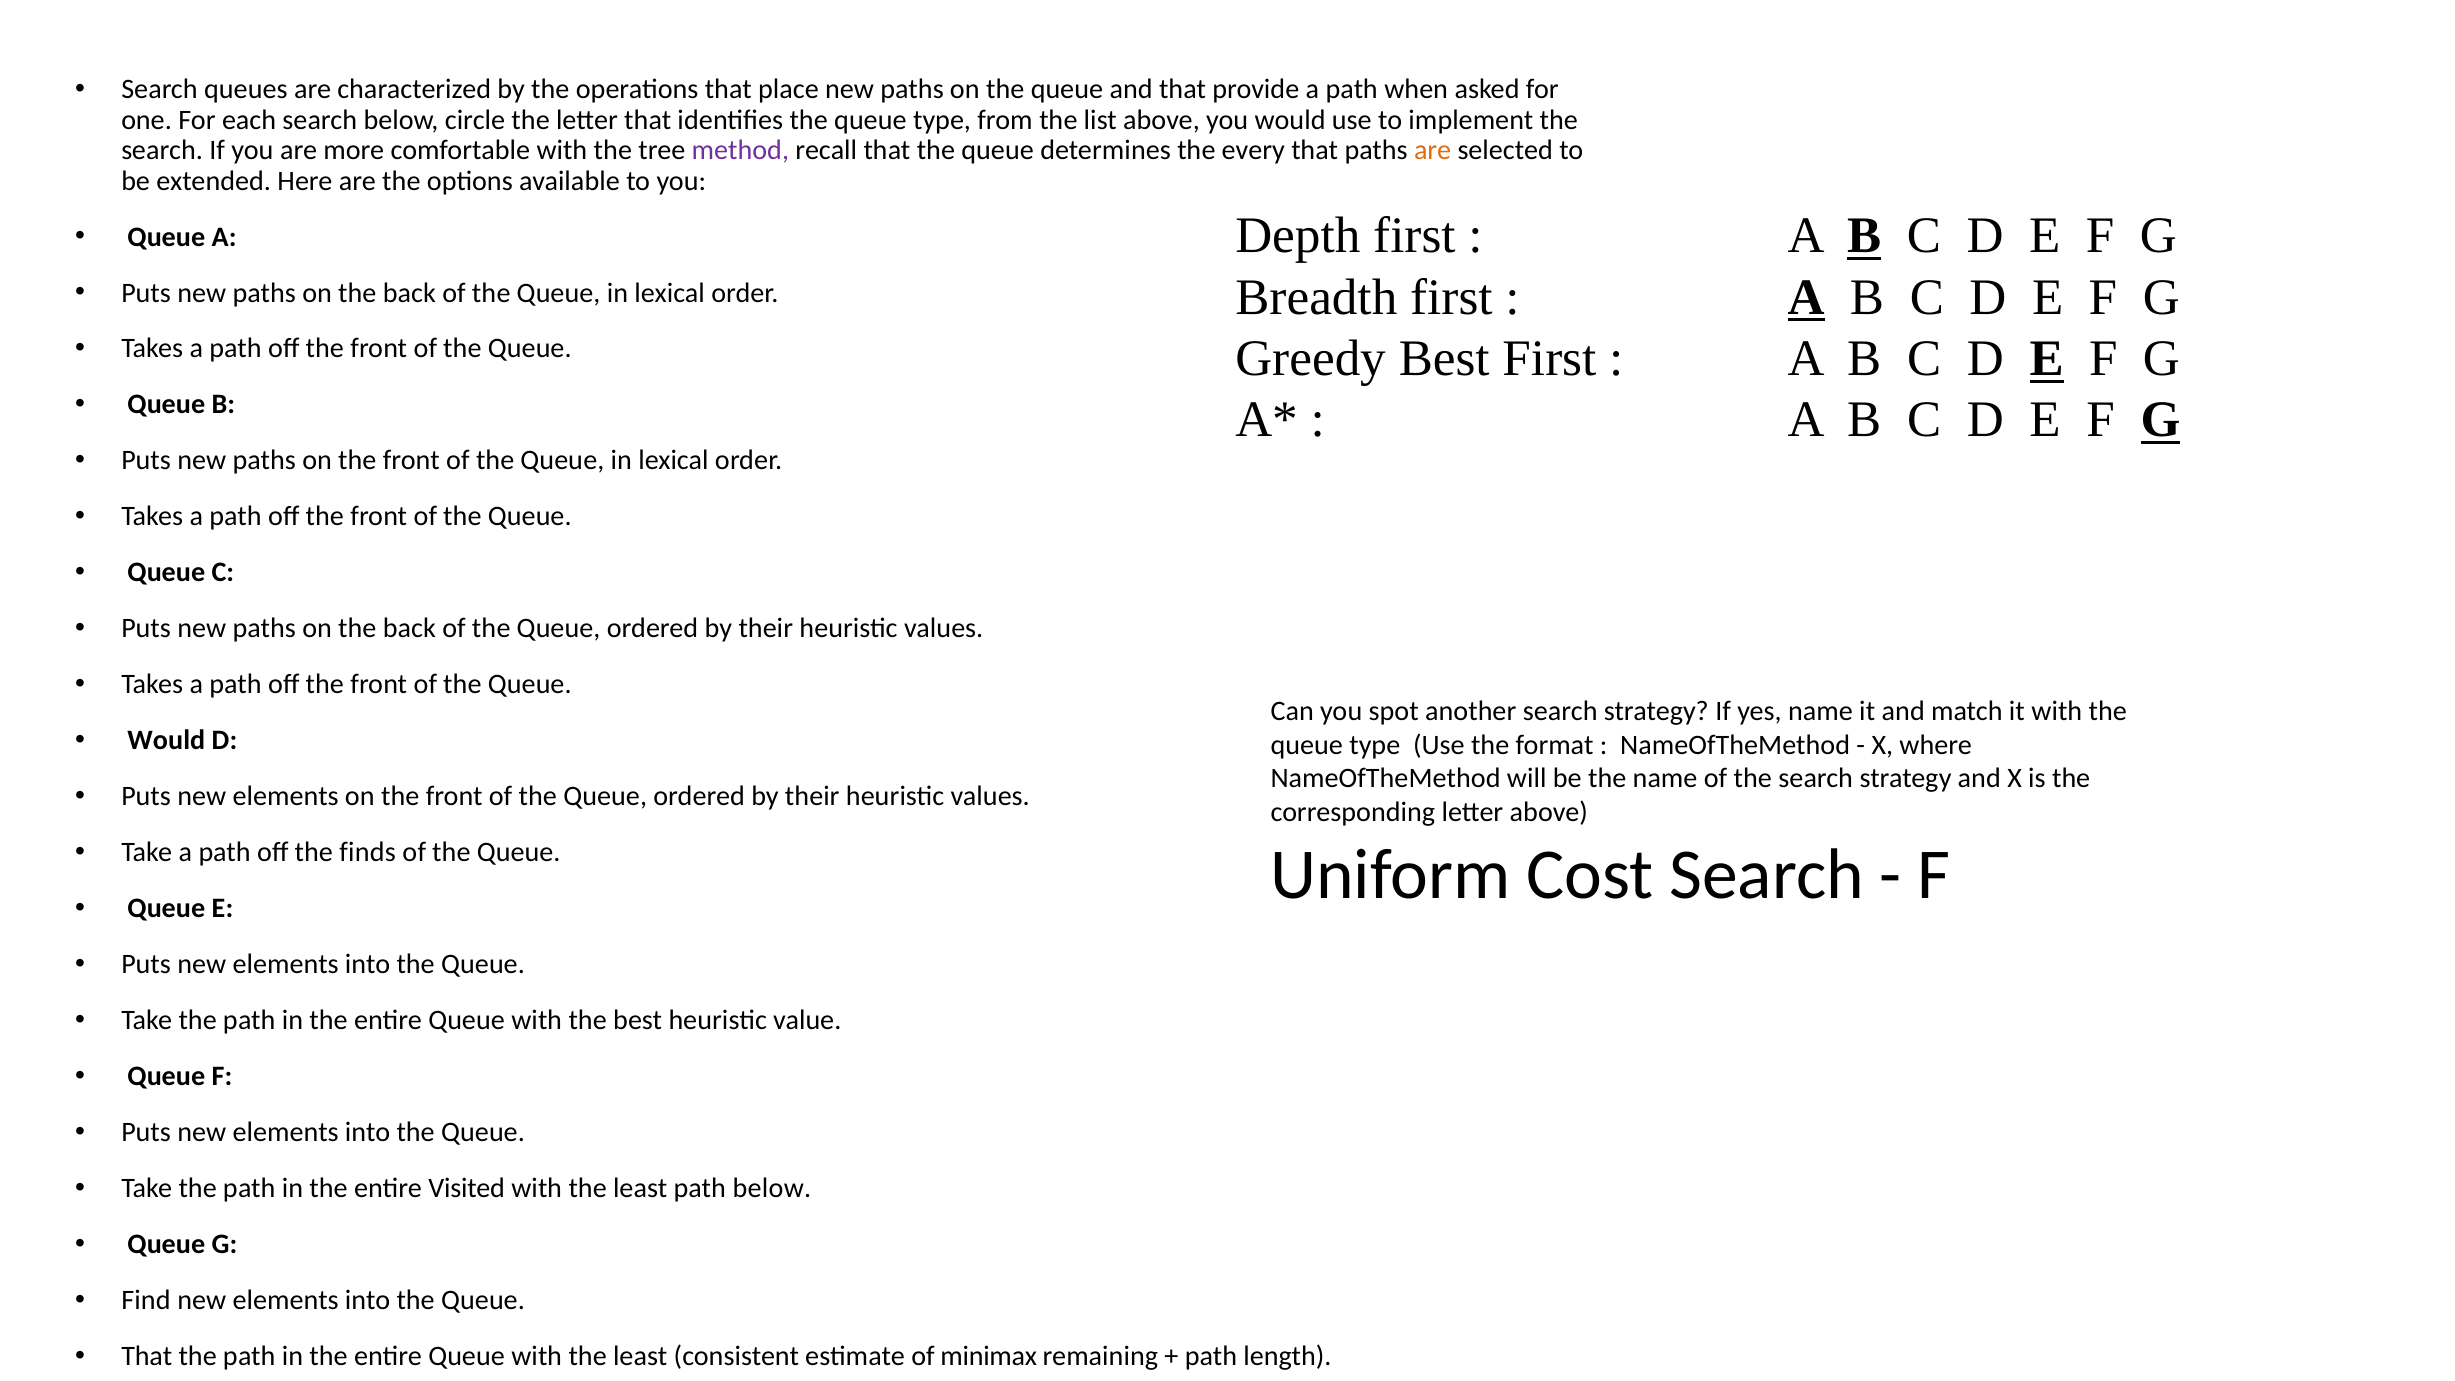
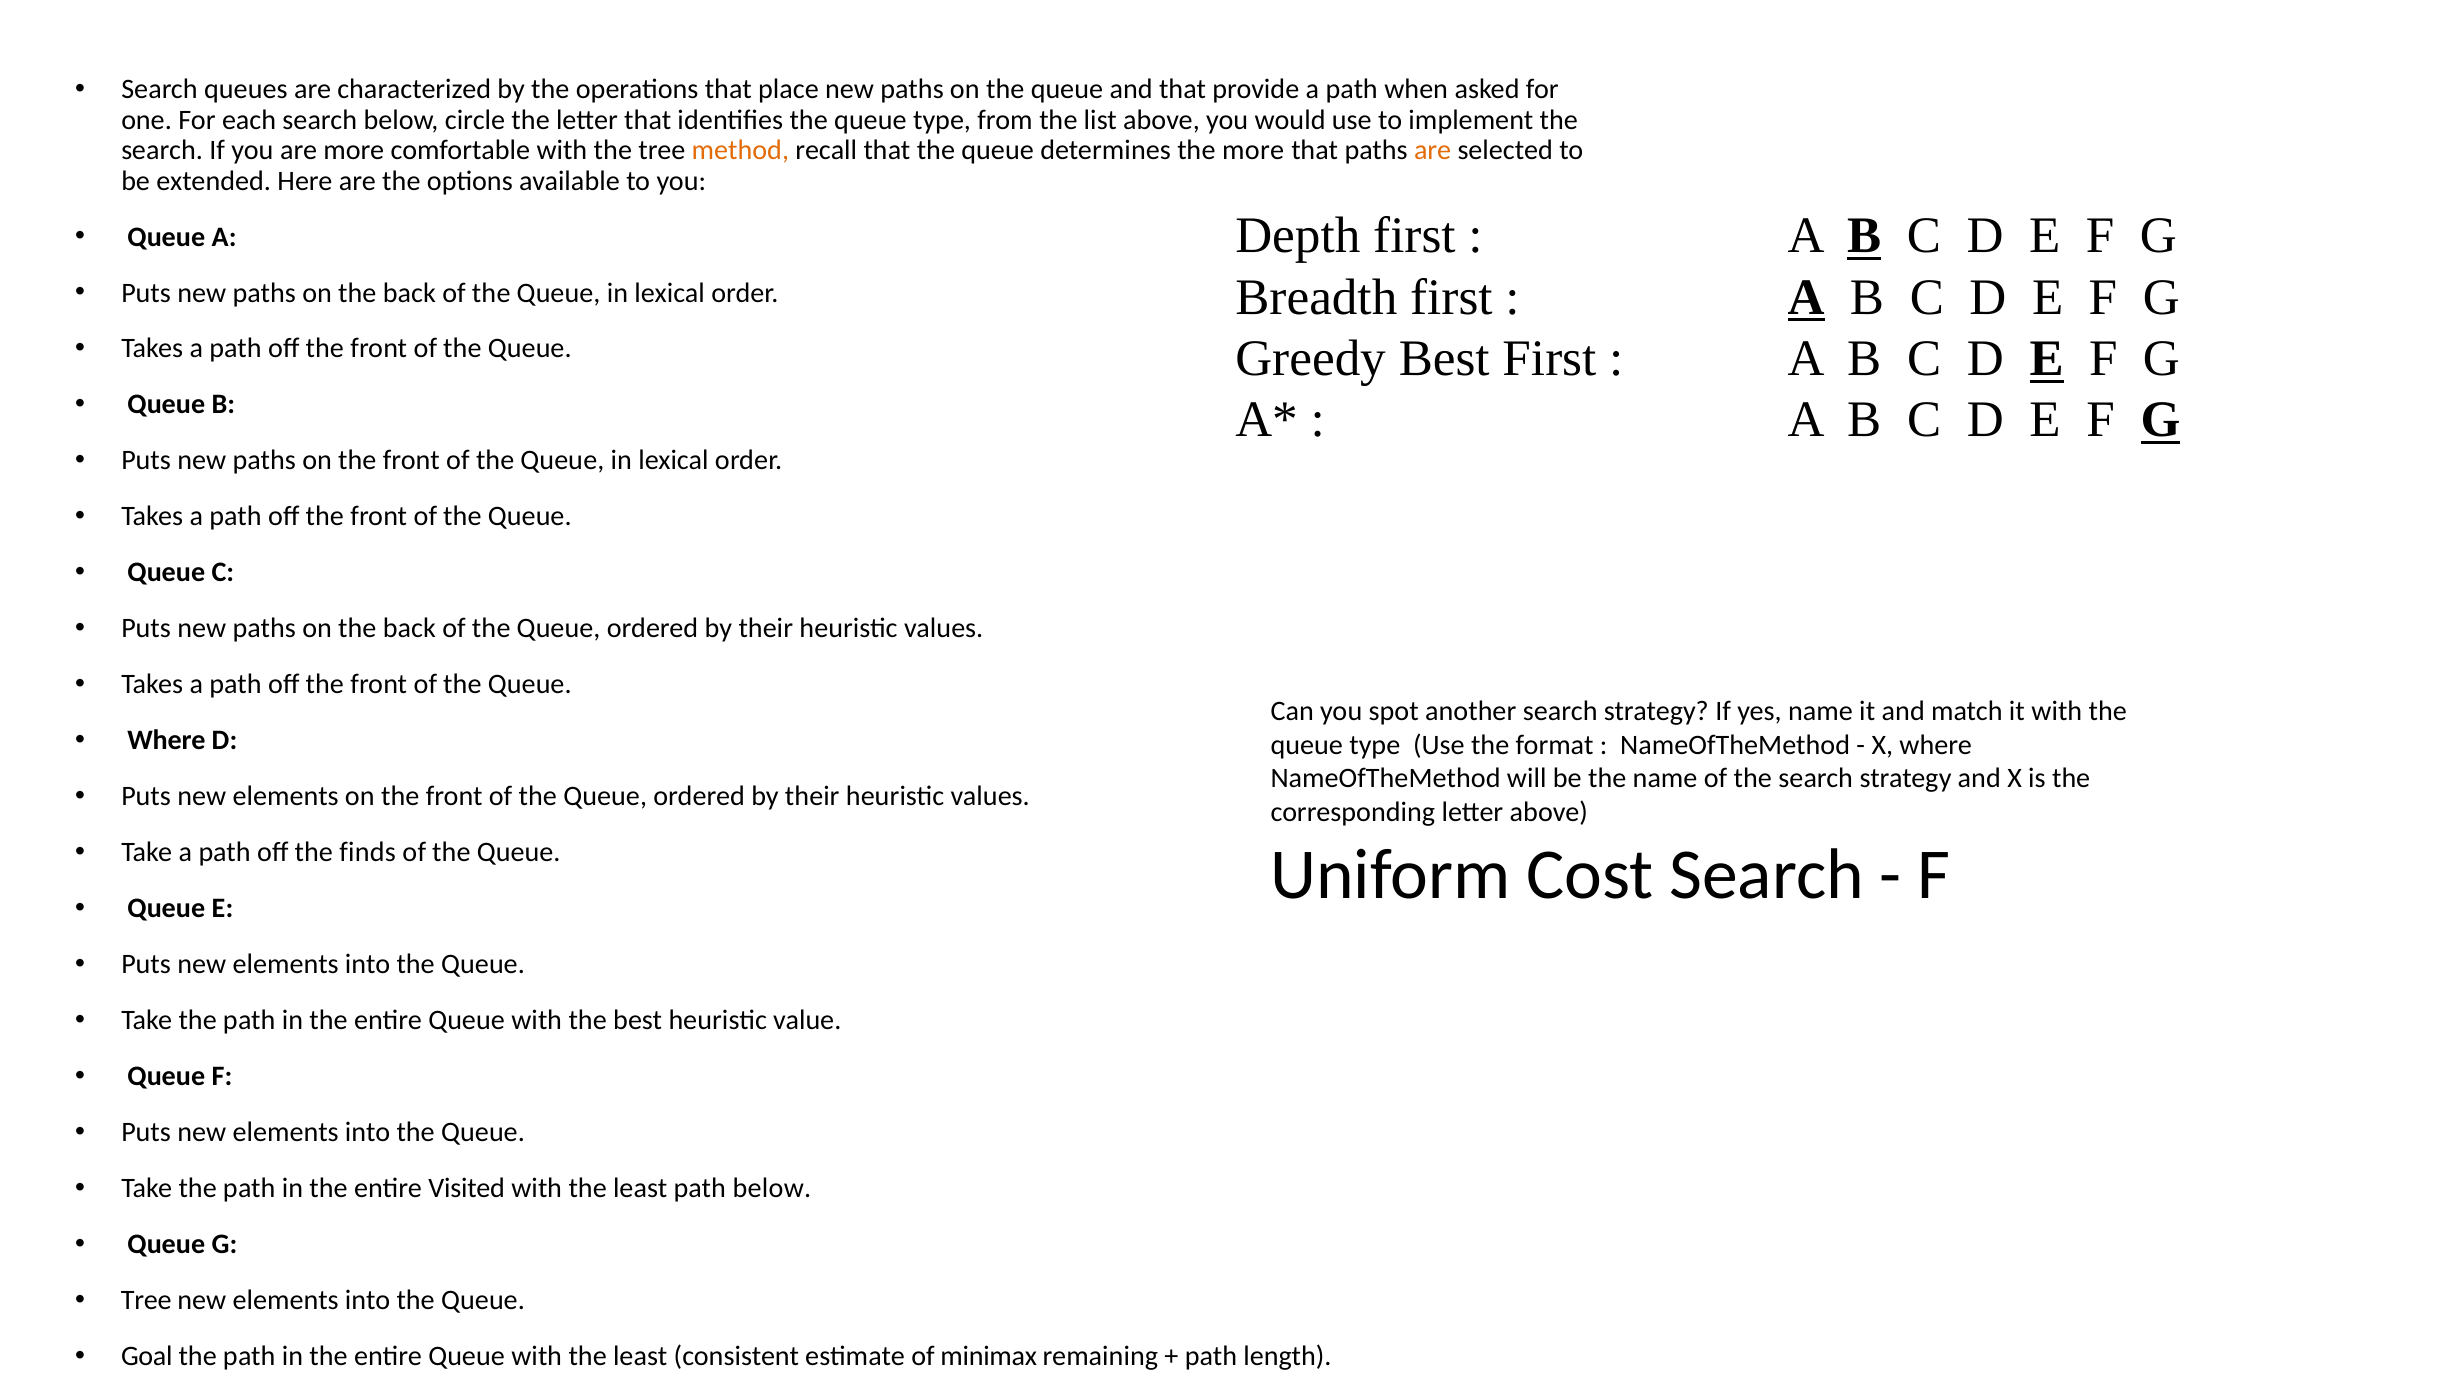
method colour: purple -> orange (740, 150)
the every: every -> more (1253, 150)
Would: Would -> Where (166, 740)
Find: Find -> Tree (146, 1300)
That: That -> Goal (147, 1356)
